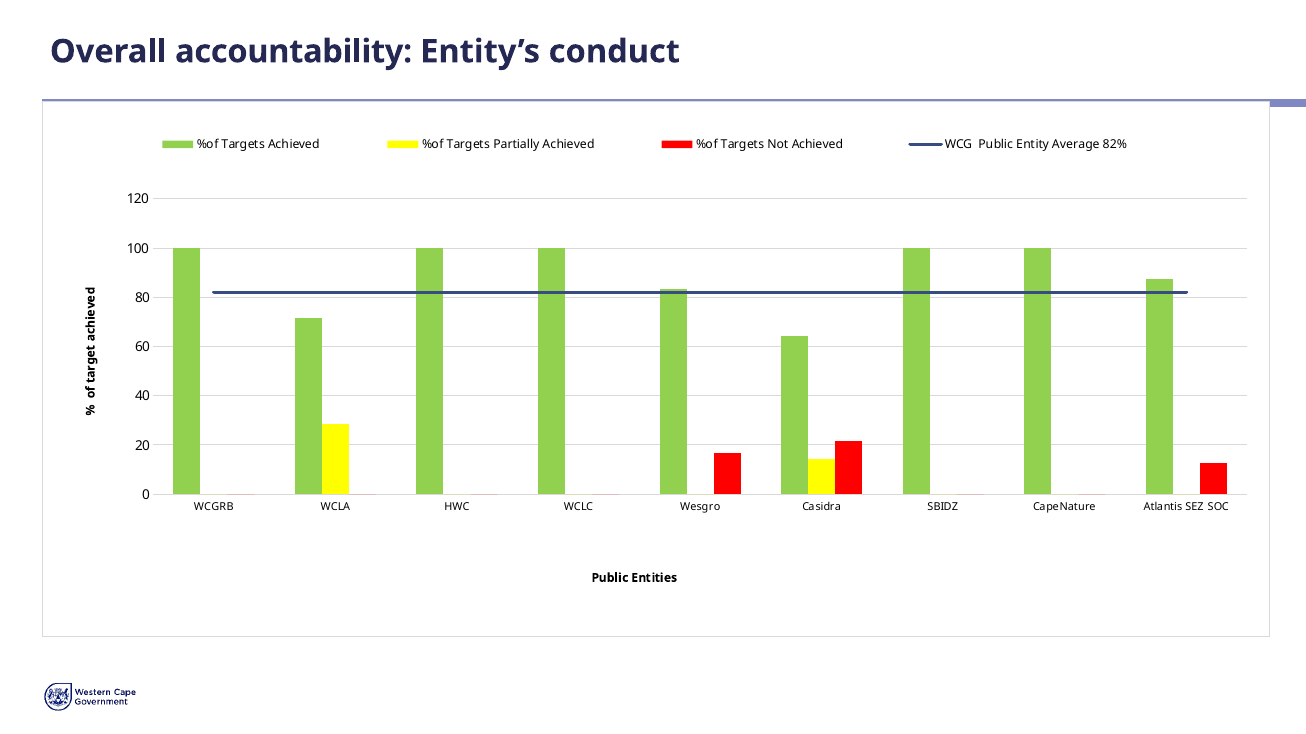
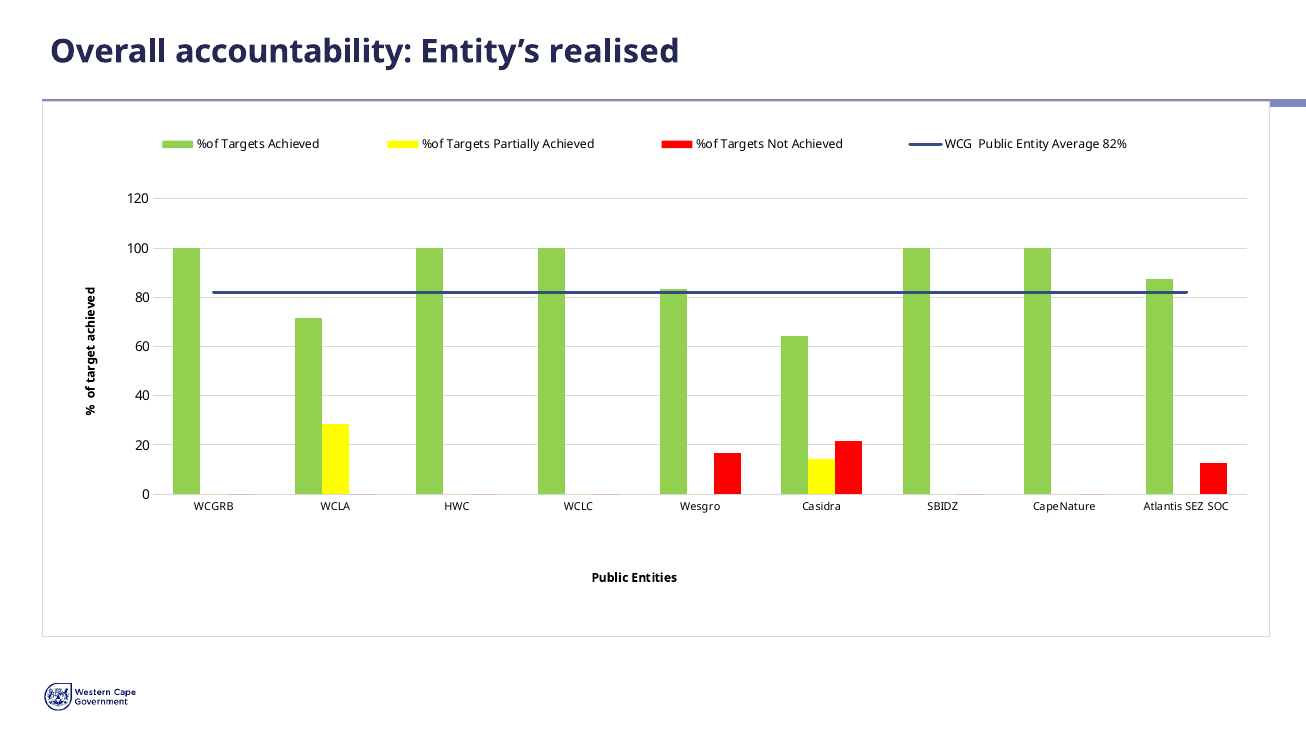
conduct: conduct -> realised (614, 52)
